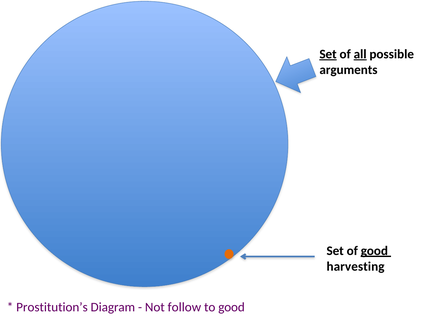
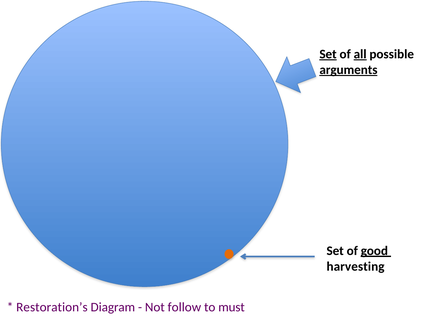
arguments underline: none -> present (348, 70)
Prostitution’s: Prostitution’s -> Restoration’s (52, 308)
to good: good -> must (232, 308)
